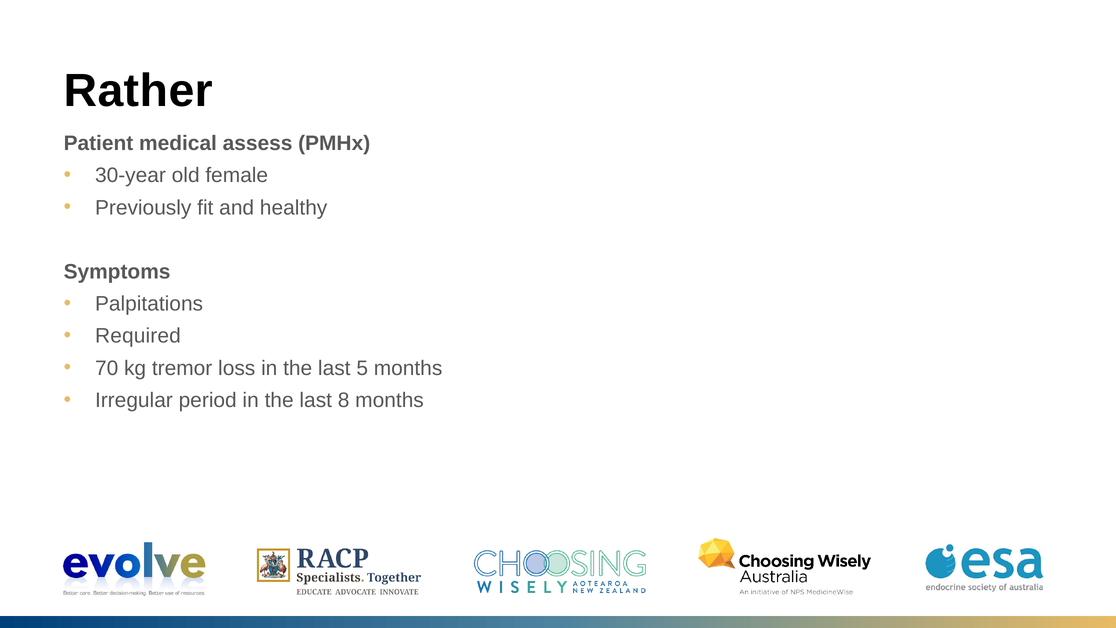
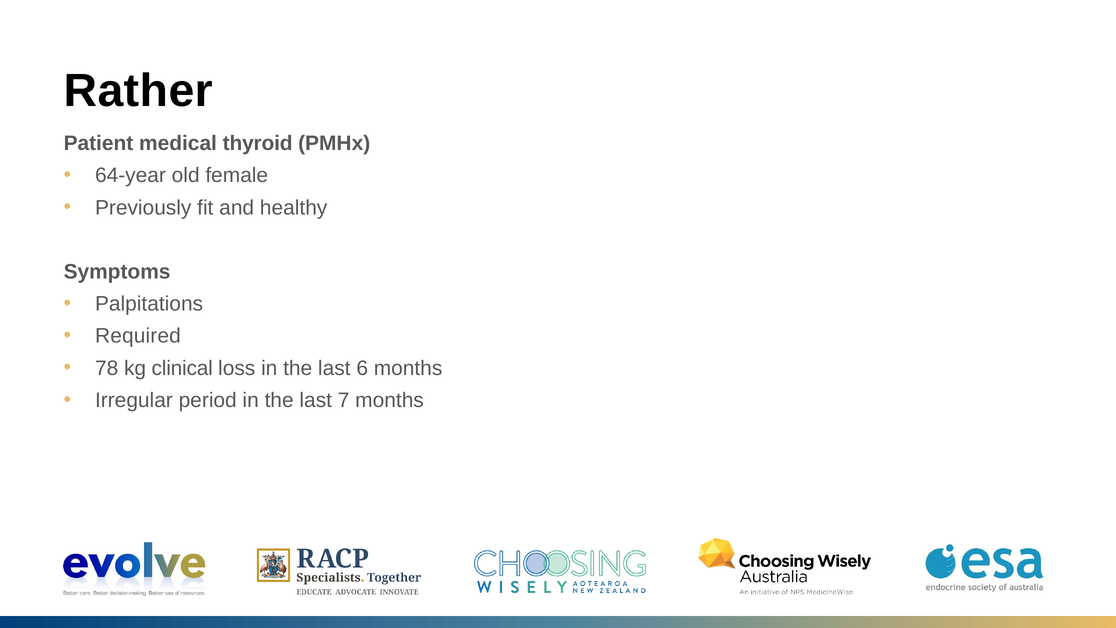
assess: assess -> thyroid (258, 143)
30-year: 30-year -> 64-year (130, 175)
70: 70 -> 78 (107, 368)
tremor: tremor -> clinical (182, 368)
5: 5 -> 6 (362, 368)
8: 8 -> 7 (344, 400)
